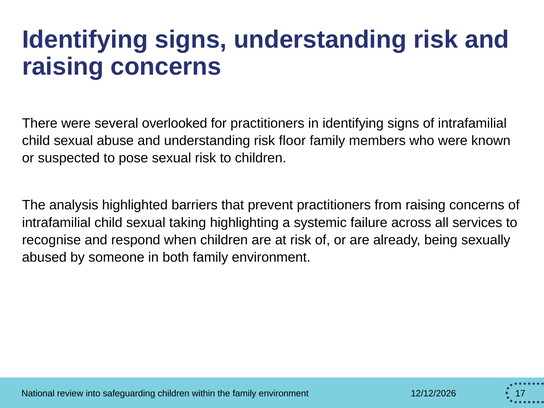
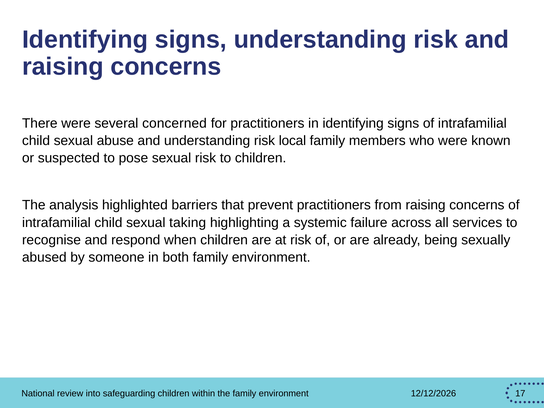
overlooked: overlooked -> concerned (175, 123)
floor: floor -> local (292, 141)
